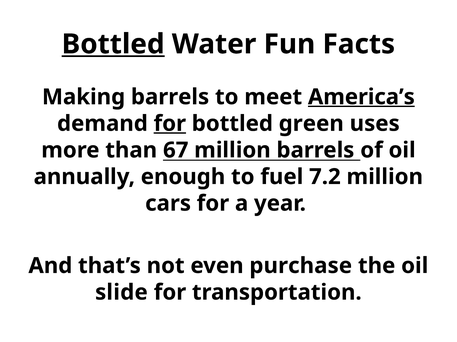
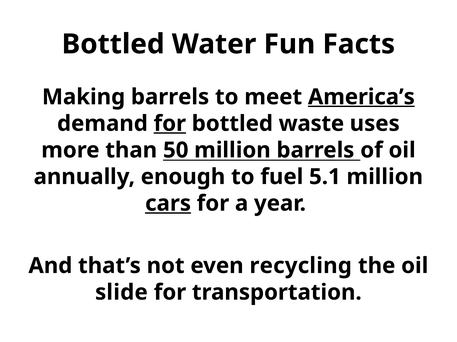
Bottled underline: present -> none (113, 44)
green: green -> waste (311, 124)
67: 67 -> 50 (176, 150)
7.2: 7.2 -> 5.1 (325, 177)
cars underline: none -> present (168, 204)
purchase: purchase -> recycling (301, 266)
